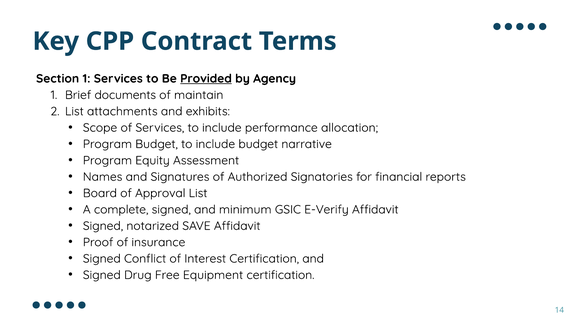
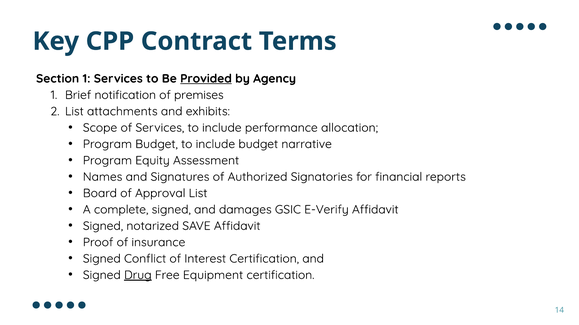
documents: documents -> notification (125, 95)
maintain: maintain -> premises (199, 95)
minimum: minimum -> damages (245, 210)
Drug underline: none -> present (138, 276)
